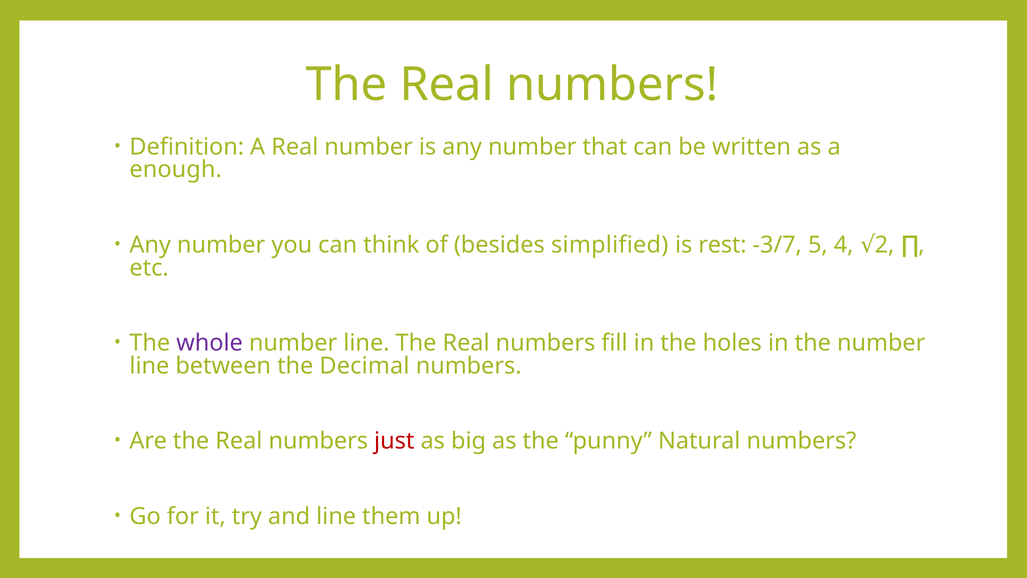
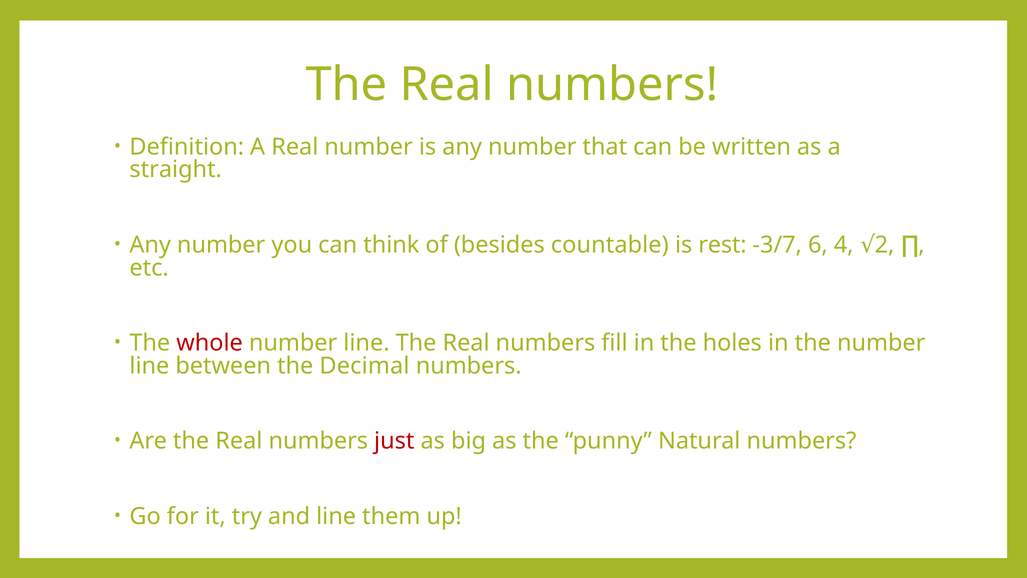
enough: enough -> straight (176, 170)
simplified: simplified -> countable (610, 245)
5: 5 -> 6 (818, 245)
whole colour: purple -> red (210, 343)
